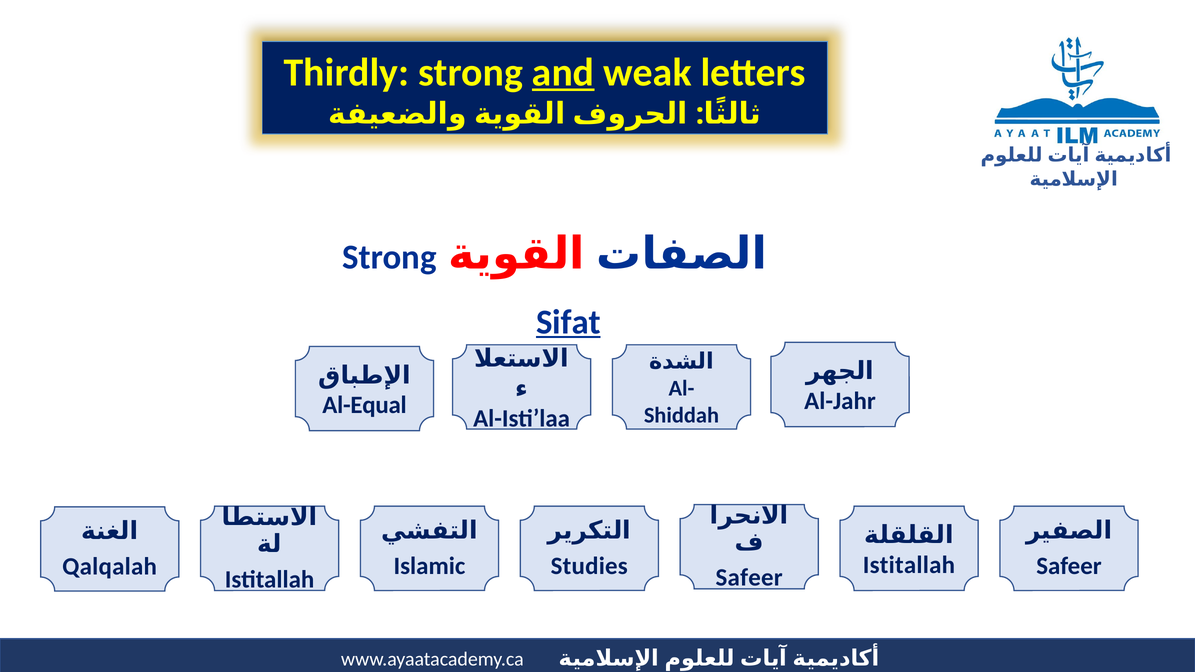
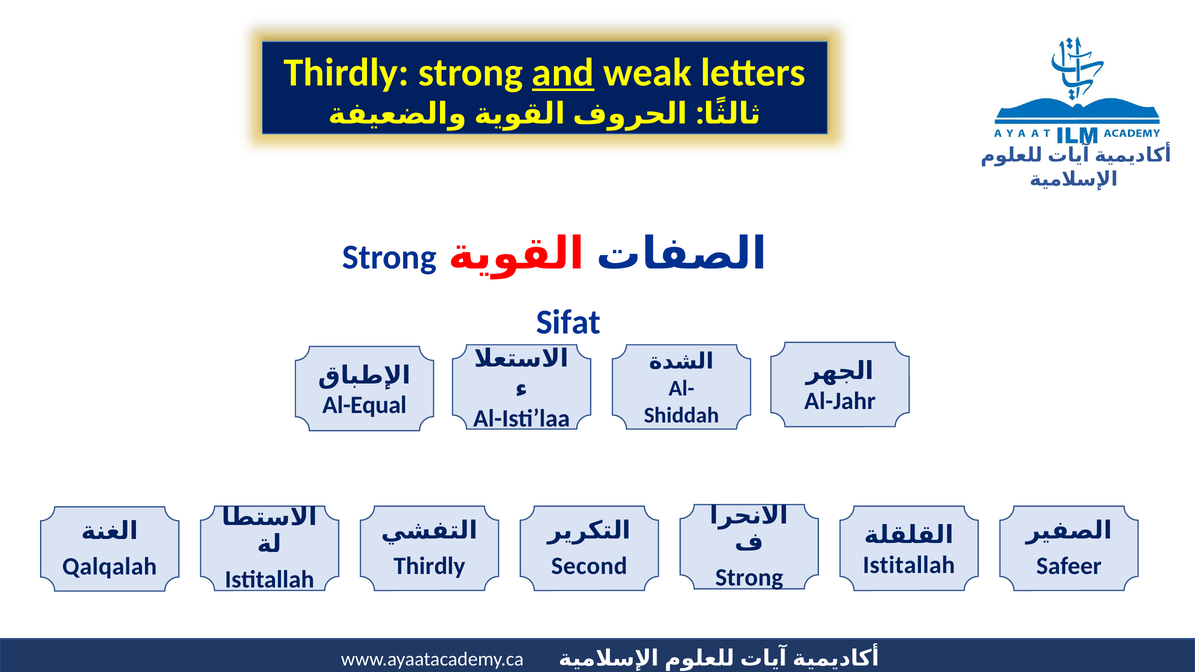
Sifat underline: present -> none (568, 322)
Islamic: Islamic -> Thirdly (429, 566)
Studies: Studies -> Second (589, 566)
Safeer: Safeer -> Strong (749, 578)
